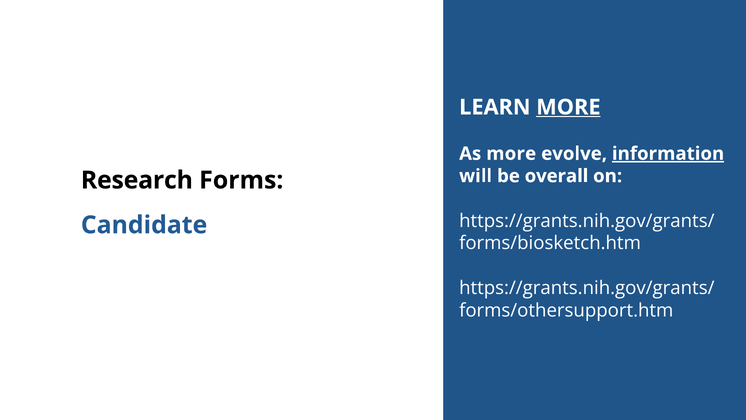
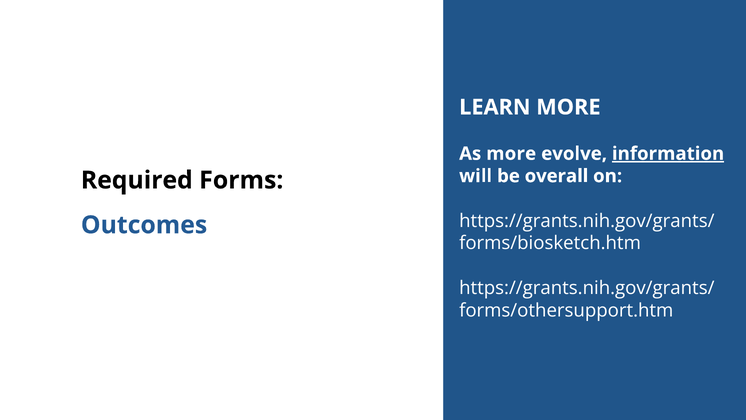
MORE underline: present -> none (568, 107)
Research: Research -> Required (137, 180)
Candidate: Candidate -> Outcomes (144, 225)
